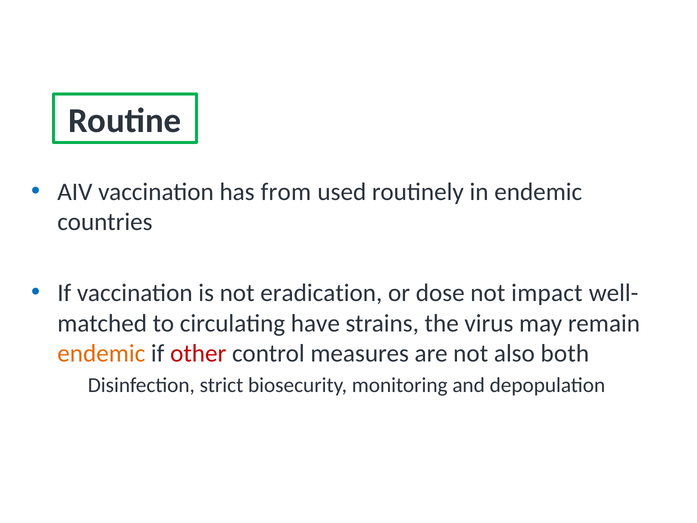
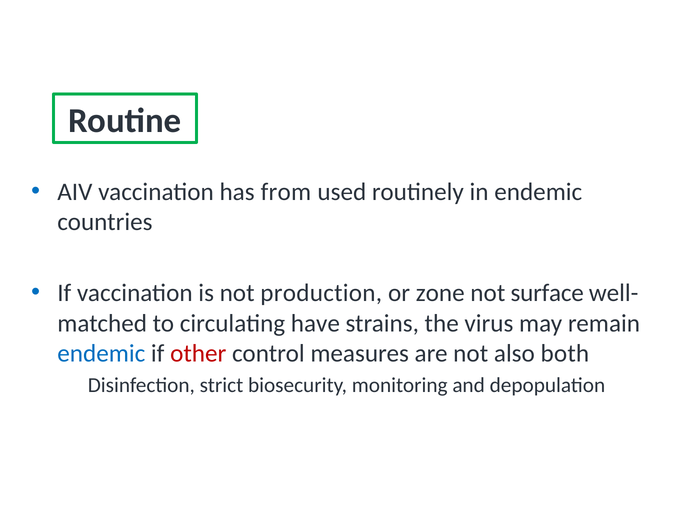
eradication: eradication -> production (321, 293)
dose: dose -> zone (440, 293)
impact: impact -> surface (547, 293)
endemic colour: orange -> blue (101, 353)
